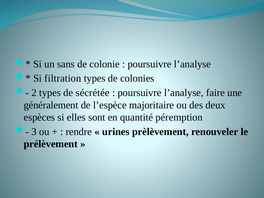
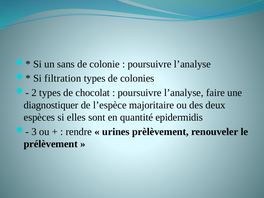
sécrétée: sécrétée -> chocolat (93, 93)
généralement: généralement -> diagnostiquer (51, 105)
péremption: péremption -> epidermidis (179, 117)
